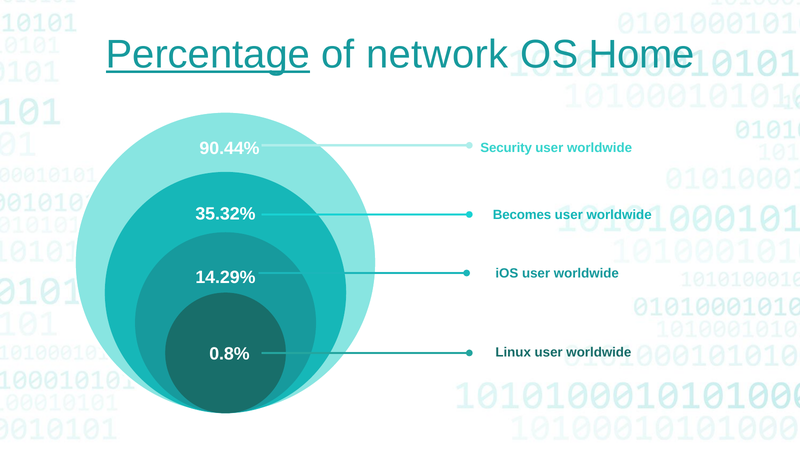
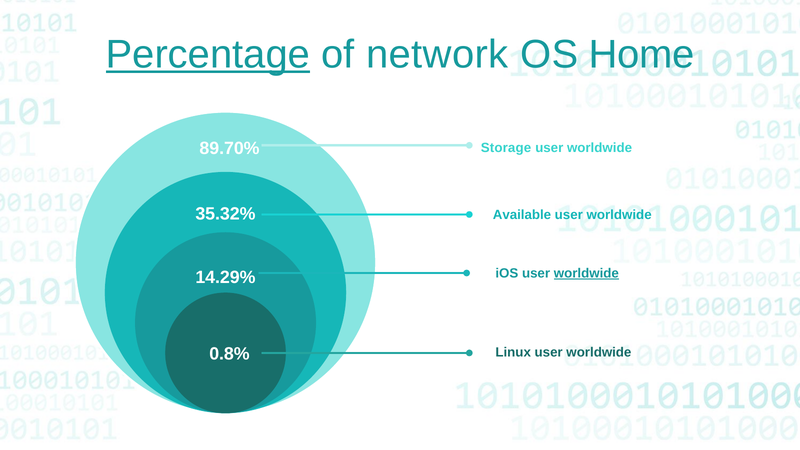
90.44%: 90.44% -> 89.70% (230, 149)
Security: Security -> Storage (506, 148)
Becomes: Becomes -> Available (522, 215)
worldwide underline: none -> present (586, 273)
